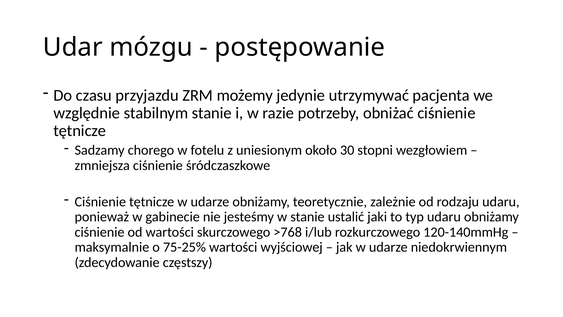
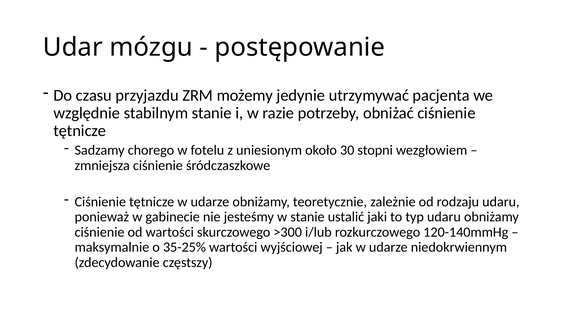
>768: >768 -> >300 (288, 232)
75-25%: 75-25% -> 35-25% (184, 247)
